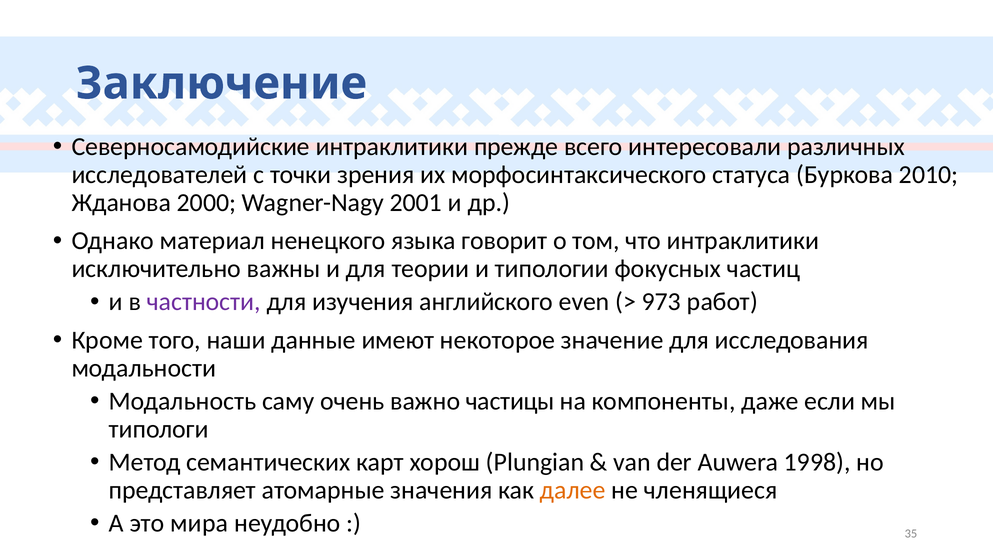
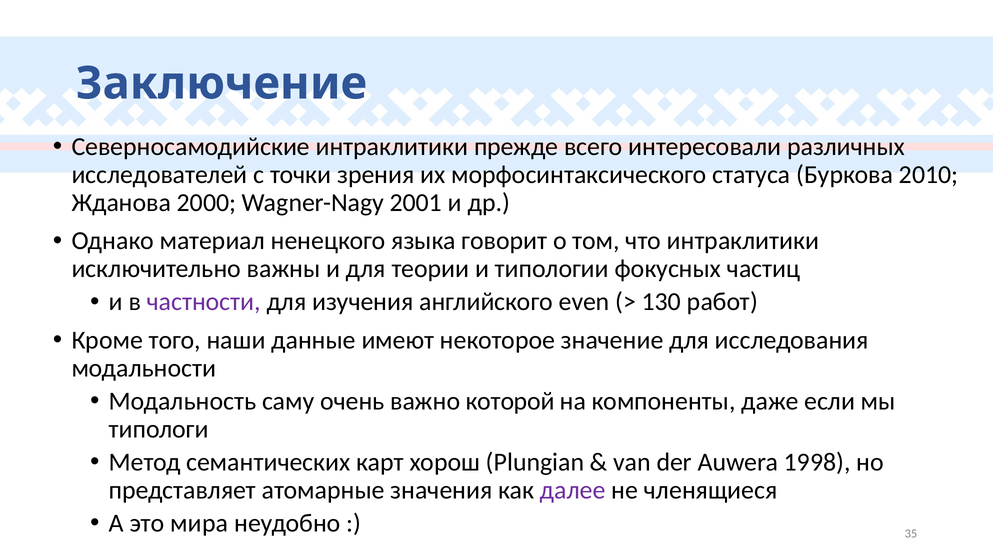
973: 973 -> 130 (661, 302)
частицы: частицы -> которой (510, 401)
далее colour: orange -> purple (573, 490)
